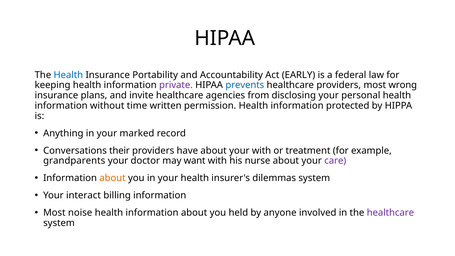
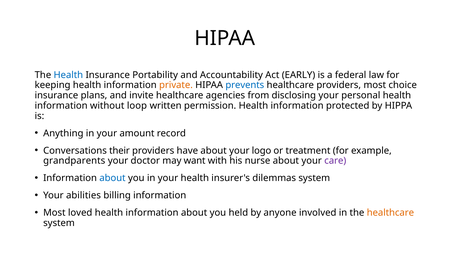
private colour: purple -> orange (176, 85)
wrong: wrong -> choice (403, 85)
time: time -> loop (137, 106)
marked: marked -> amount (137, 133)
your with: with -> logo (262, 151)
about colour: orange -> blue (112, 178)
interact: interact -> abilities (83, 195)
noise: noise -> loved (80, 213)
healthcare colour: purple -> orange (390, 213)
